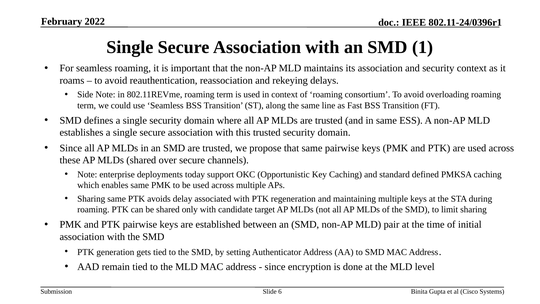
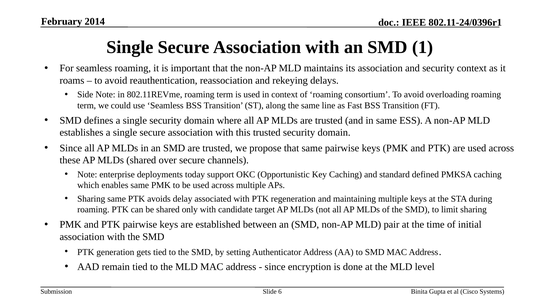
2022: 2022 -> 2014 (95, 21)
